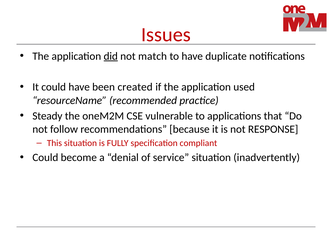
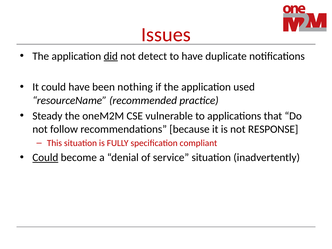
match: match -> detect (153, 56)
created: created -> nothing (135, 87)
Could underline: none -> present (45, 158)
